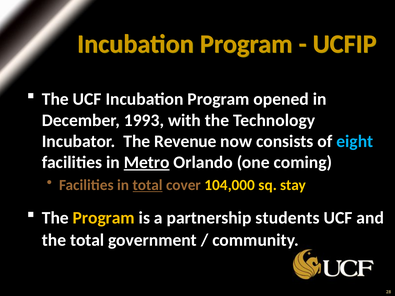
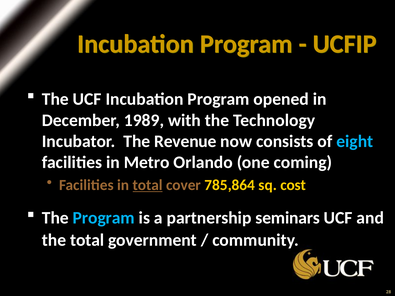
1993: 1993 -> 1989 (144, 120)
Metro underline: present -> none (147, 162)
104,000: 104,000 -> 785,864 (230, 185)
stay: stay -> cost (293, 185)
Program colour: yellow -> light blue (104, 218)
students: students -> seminars (288, 218)
